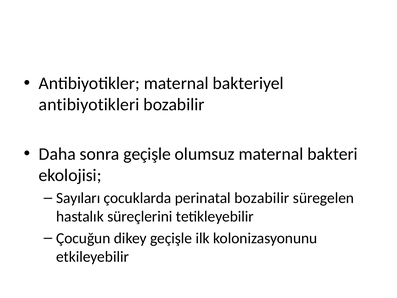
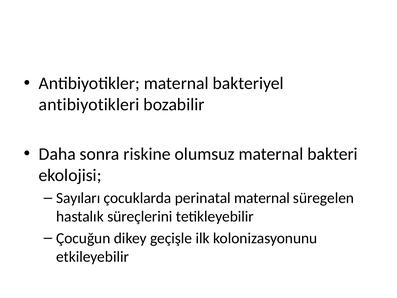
sonra geçişle: geçişle -> riskine (147, 154)
perinatal bozabilir: bozabilir -> maternal (262, 198)
